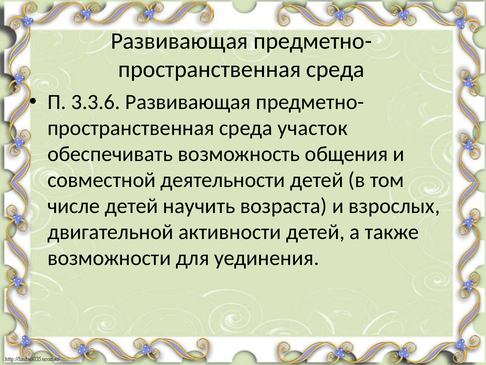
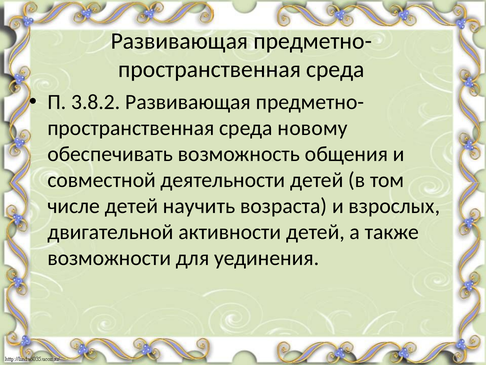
3.3.6: 3.3.6 -> 3.8.2 (96, 102)
участок: участок -> новому (313, 128)
